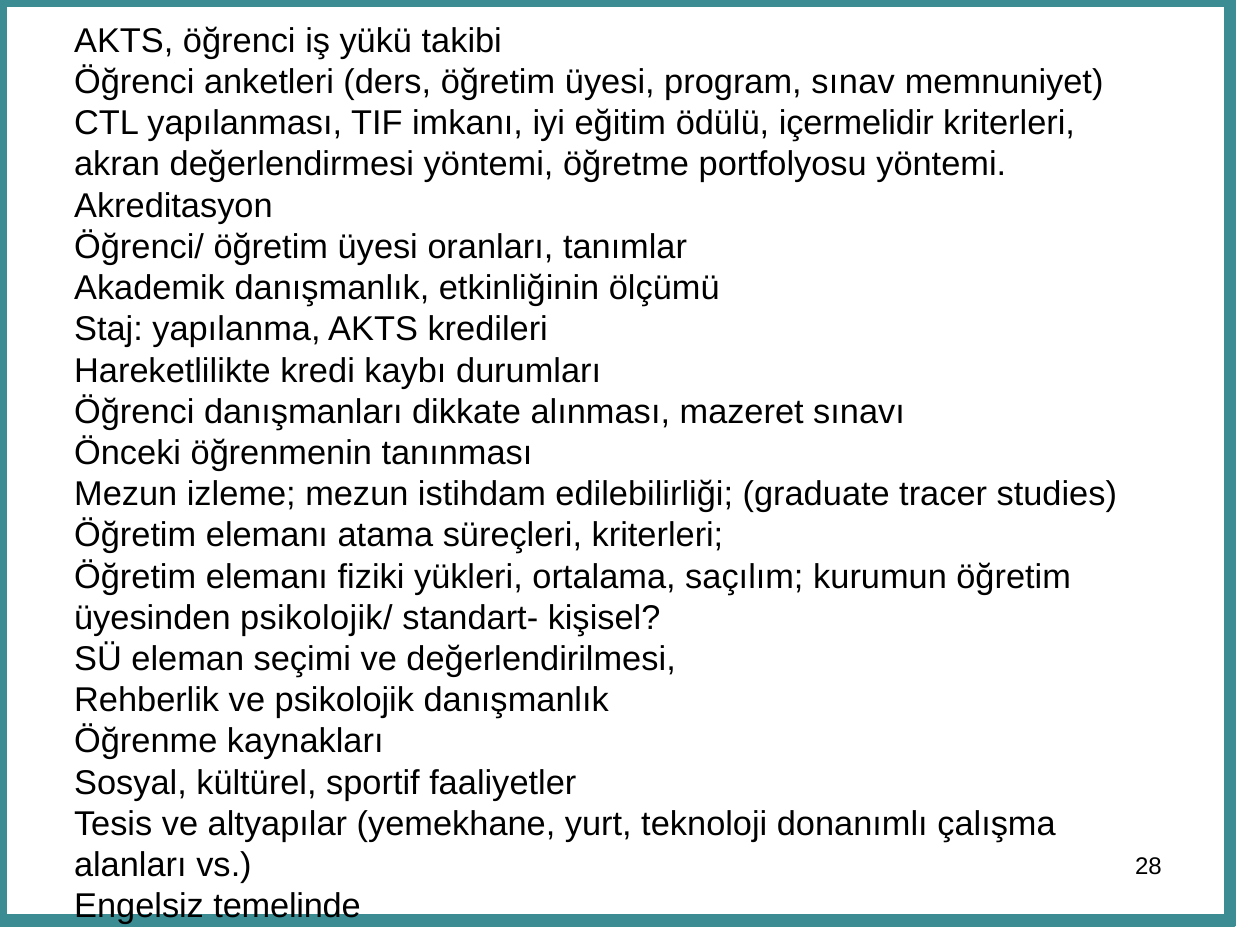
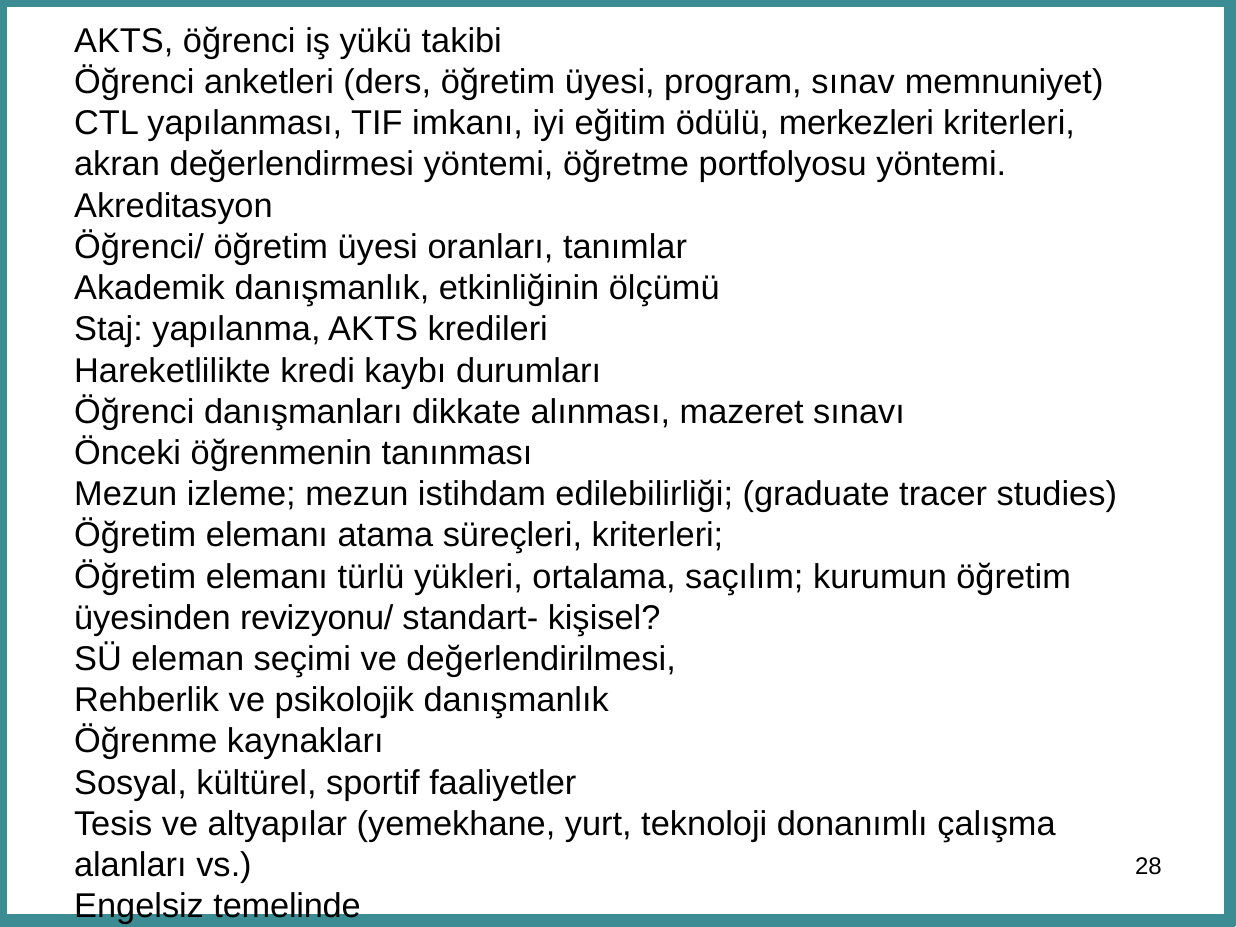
içermelidir: içermelidir -> merkezleri (856, 123)
fiziki: fiziki -> türlü (371, 577)
psikolojik/: psikolojik/ -> revizyonu/ (317, 618)
